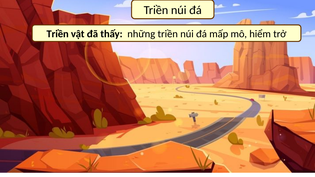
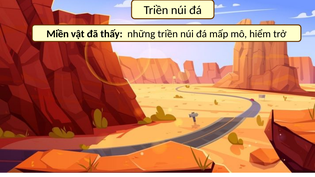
Triền: Triền -> Miền (58, 34)
